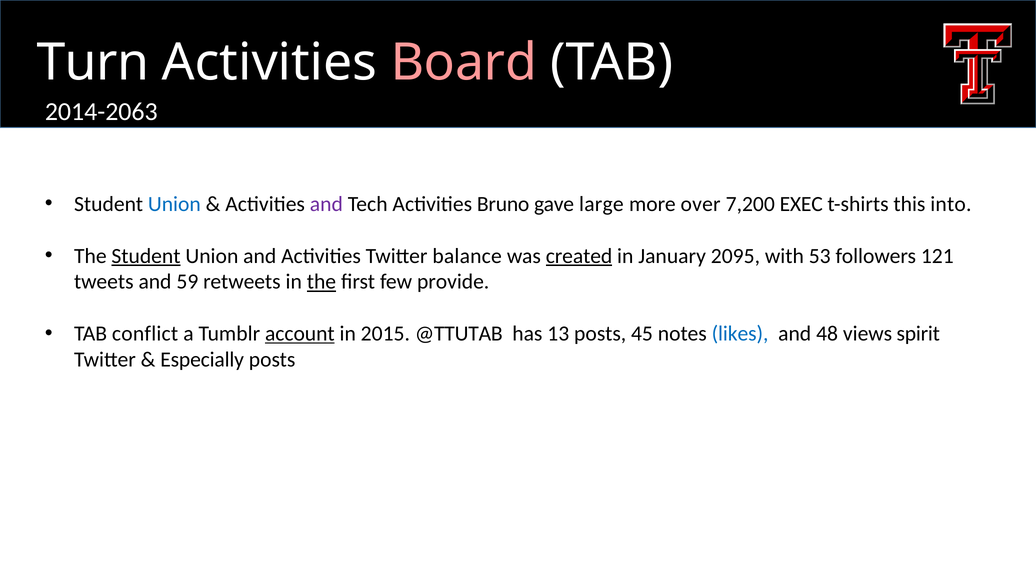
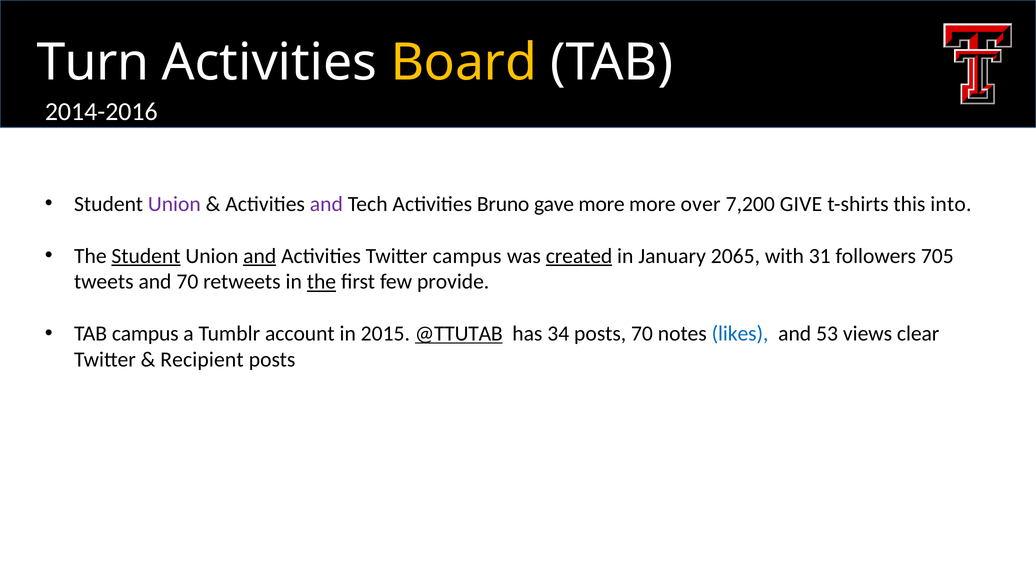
Board colour: pink -> yellow (464, 63)
2014-2063: 2014-2063 -> 2014-2016 (101, 112)
Union colour: blue -> purple (174, 204)
gave large: large -> more (602, 204)
EXEC: EXEC -> GIVE (801, 204)
and underline: none -> present (260, 256)
Twitter balance: balance -> campus (467, 256)
2095: 2095 -> 2065 (735, 256)
53: 53 -> 31 (820, 256)
121: 121 -> 705 (937, 256)
and 59: 59 -> 70 (187, 282)
TAB conflict: conflict -> campus (145, 334)
account underline: present -> none (300, 334)
@TTUTAB underline: none -> present (459, 334)
13: 13 -> 34 (558, 334)
posts 45: 45 -> 70 (642, 334)
48: 48 -> 53 (827, 334)
spirit: spirit -> clear (918, 334)
Especially: Especially -> Recipient (202, 359)
